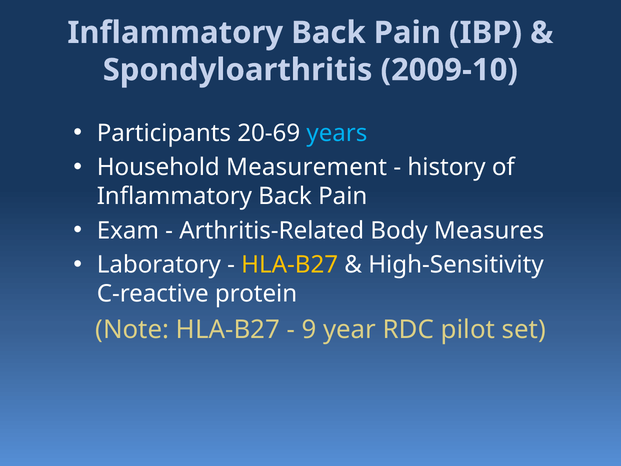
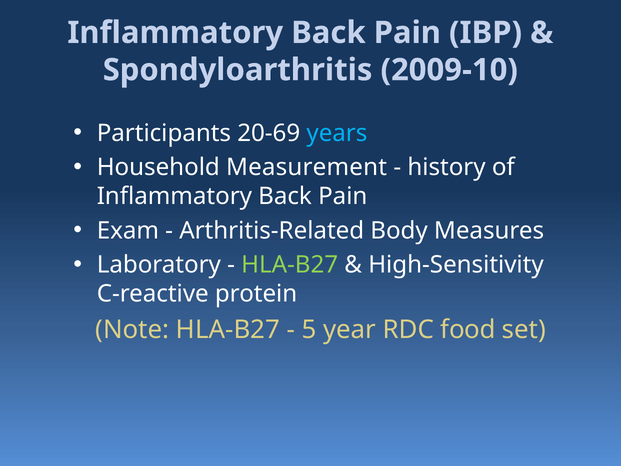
HLA-B27 colour: yellow -> light green (290, 265)
9: 9 -> 5 (309, 329)
pilot: pilot -> food (468, 329)
